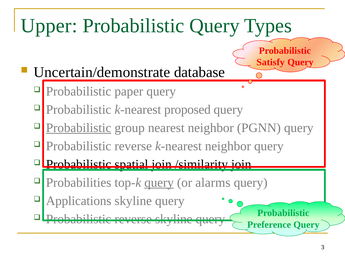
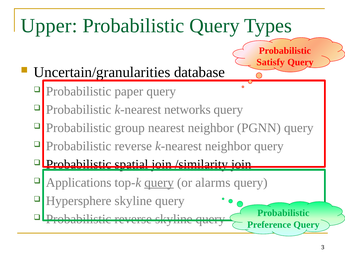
Uncertain/demonstrate: Uncertain/demonstrate -> Uncertain/granularities (102, 72)
proposed: proposed -> networks (187, 110)
Probabilistic underline: present -> none (79, 128)
Probabilities: Probabilities -> Applications (79, 182)
Applications: Applications -> Hypersphere (79, 201)
